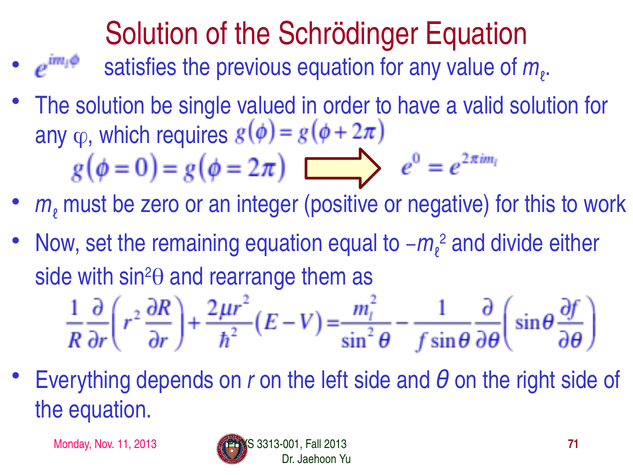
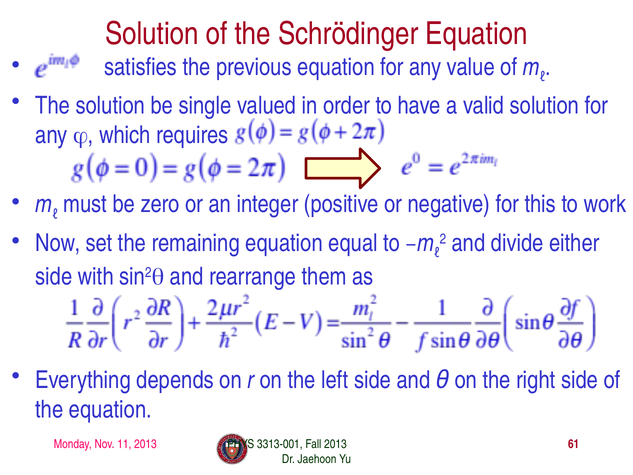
71: 71 -> 61 (574, 444)
